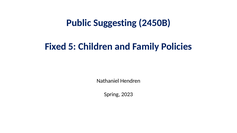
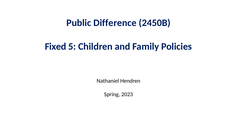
Suggesting: Suggesting -> Difference (115, 23)
